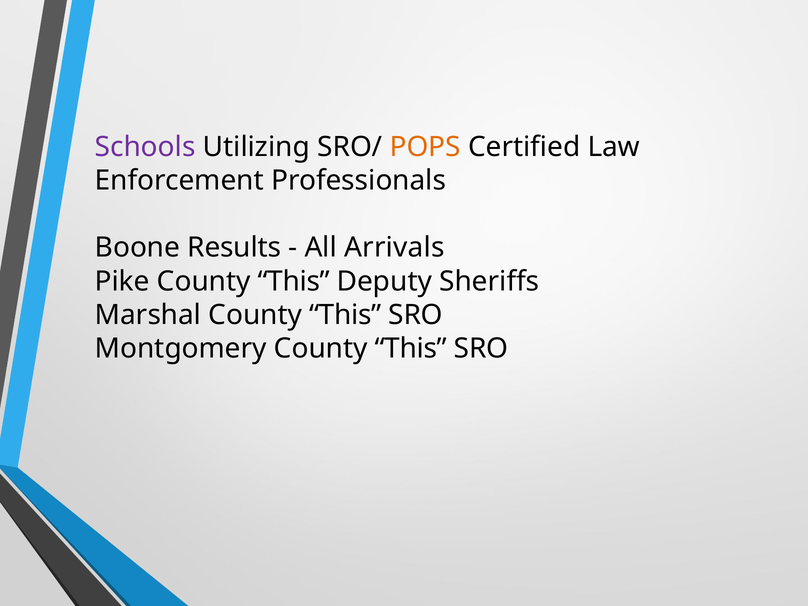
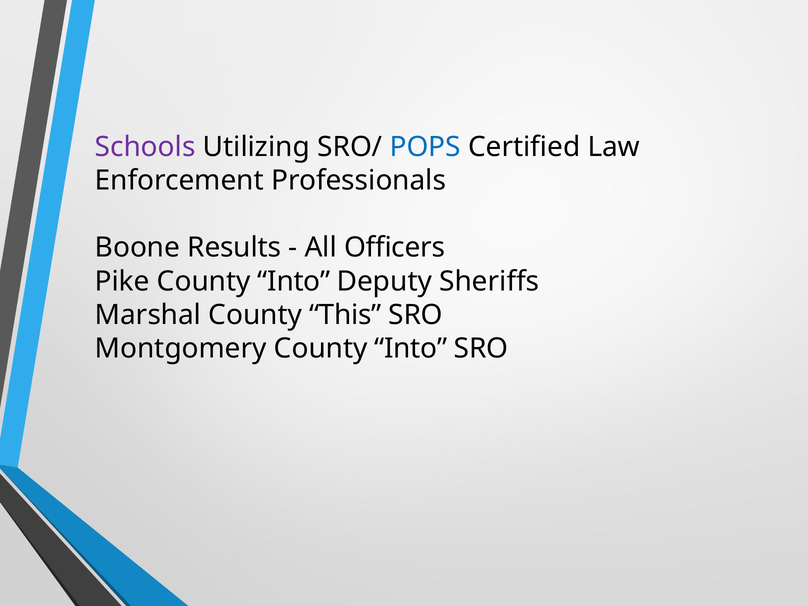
POPS colour: orange -> blue (425, 147)
Arrivals: Arrivals -> Officers (395, 248)
Pike County This: This -> Into (294, 281)
Montgomery County This: This -> Into (411, 349)
